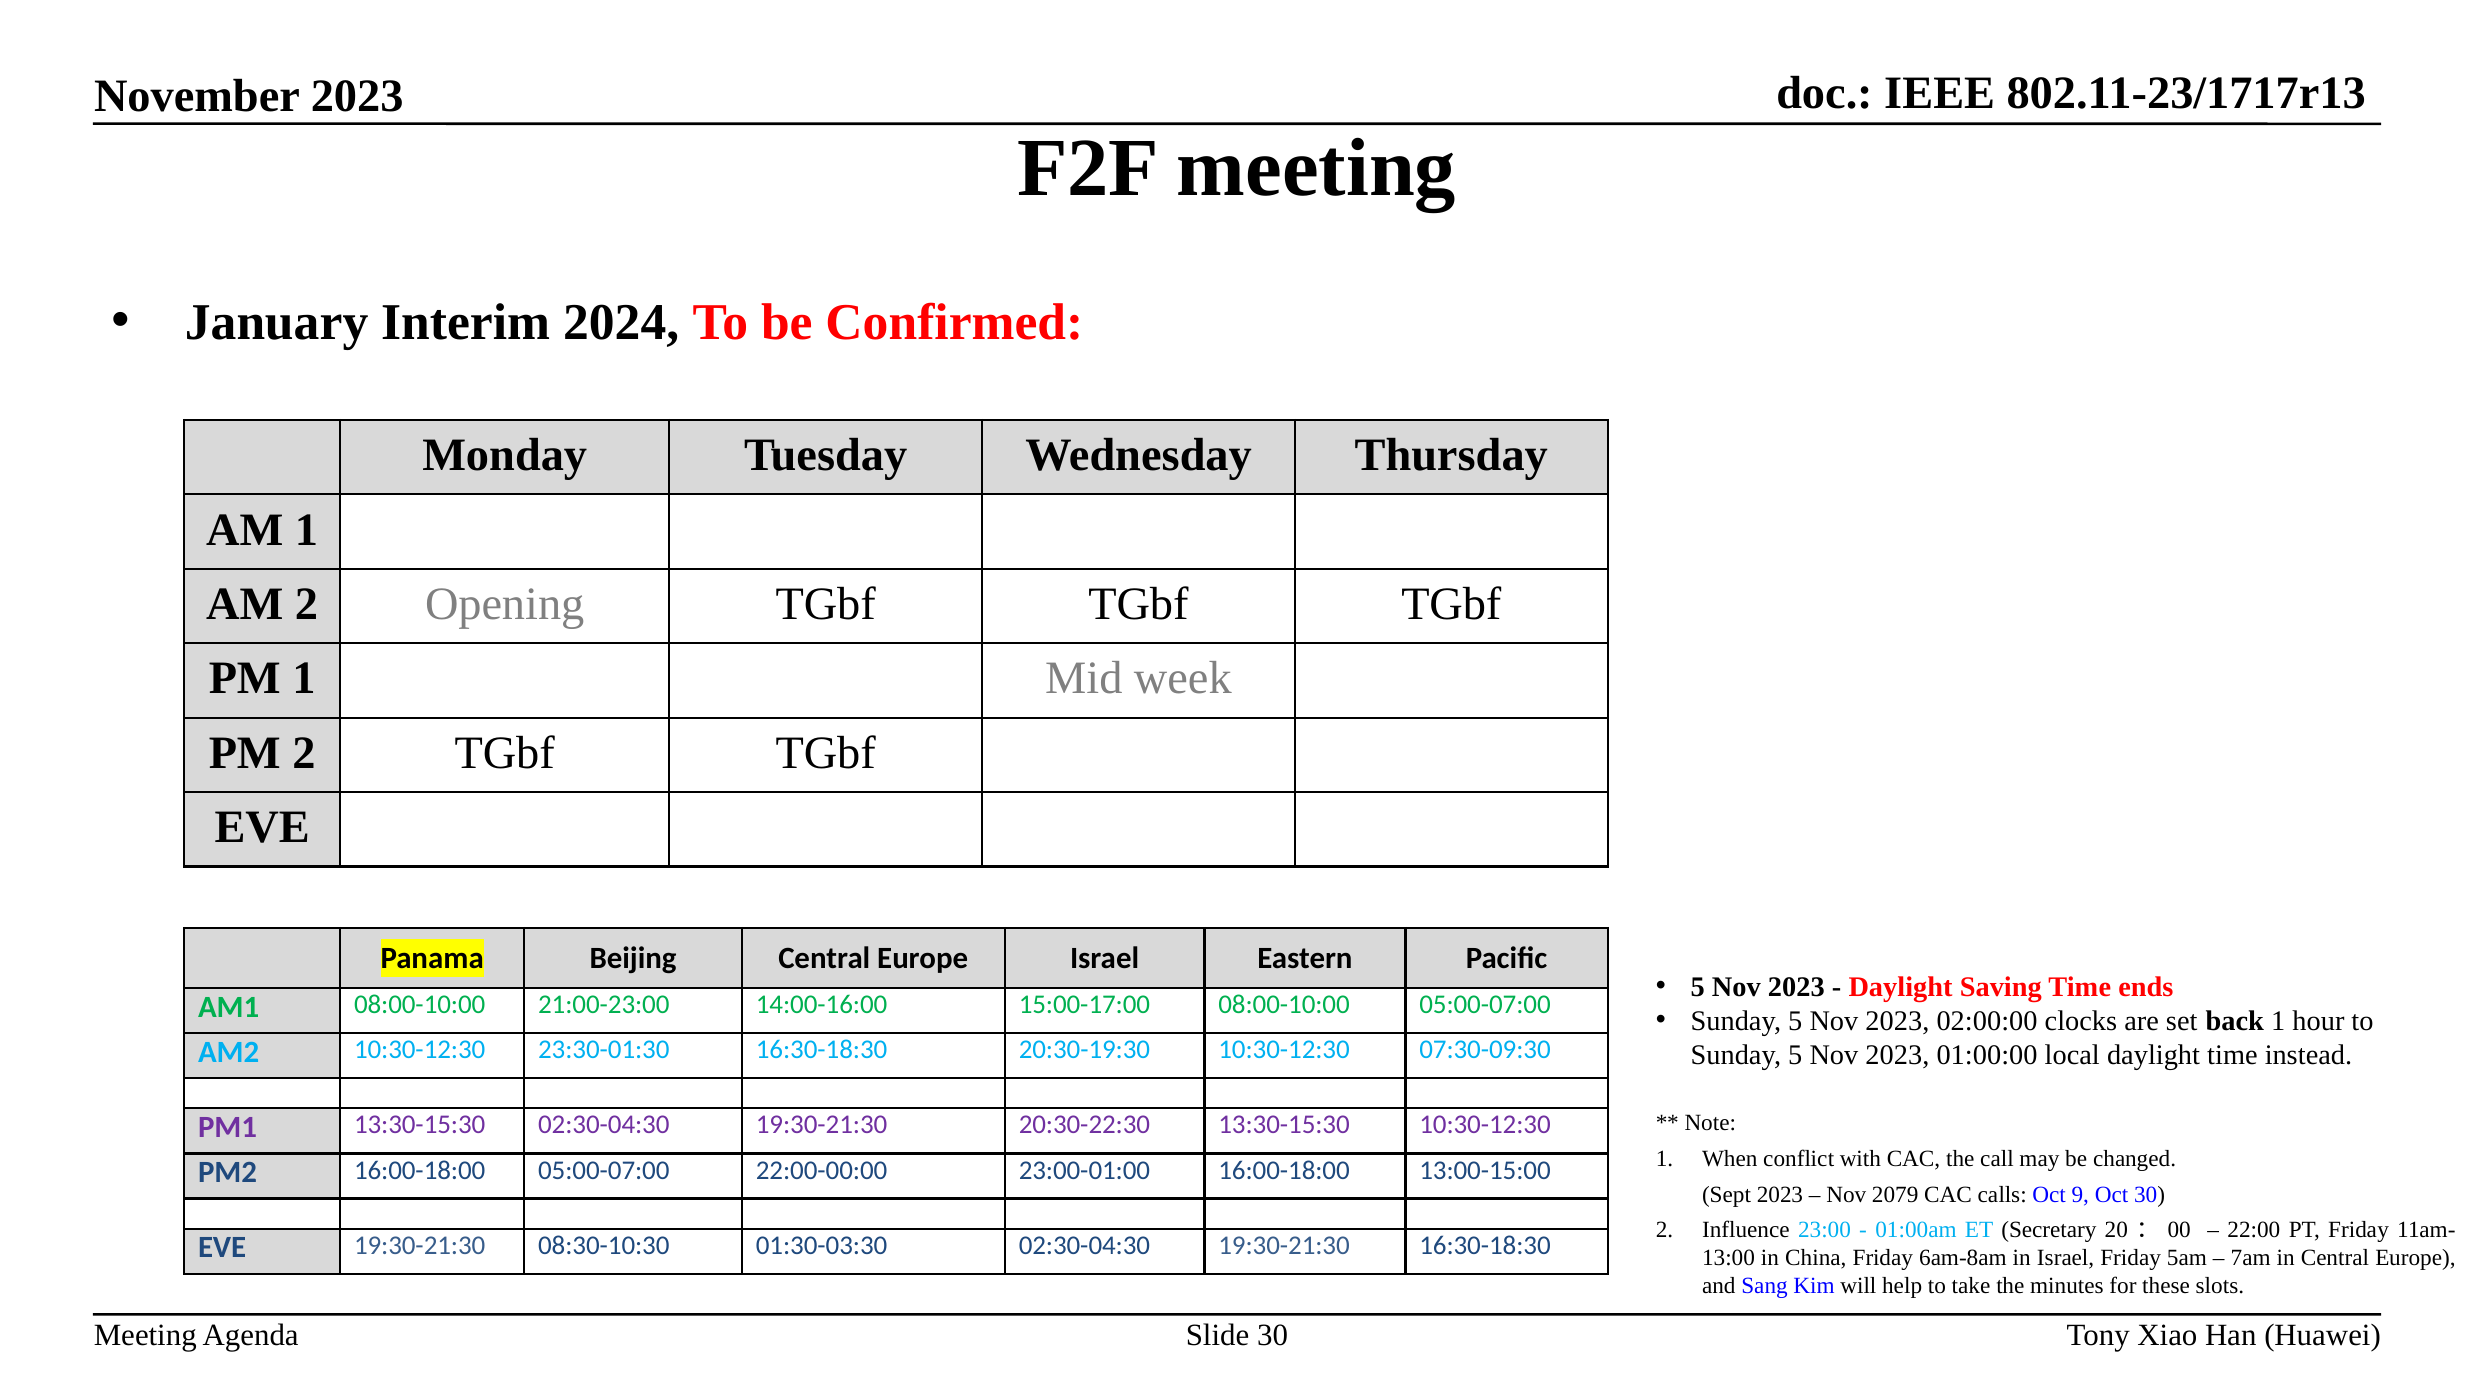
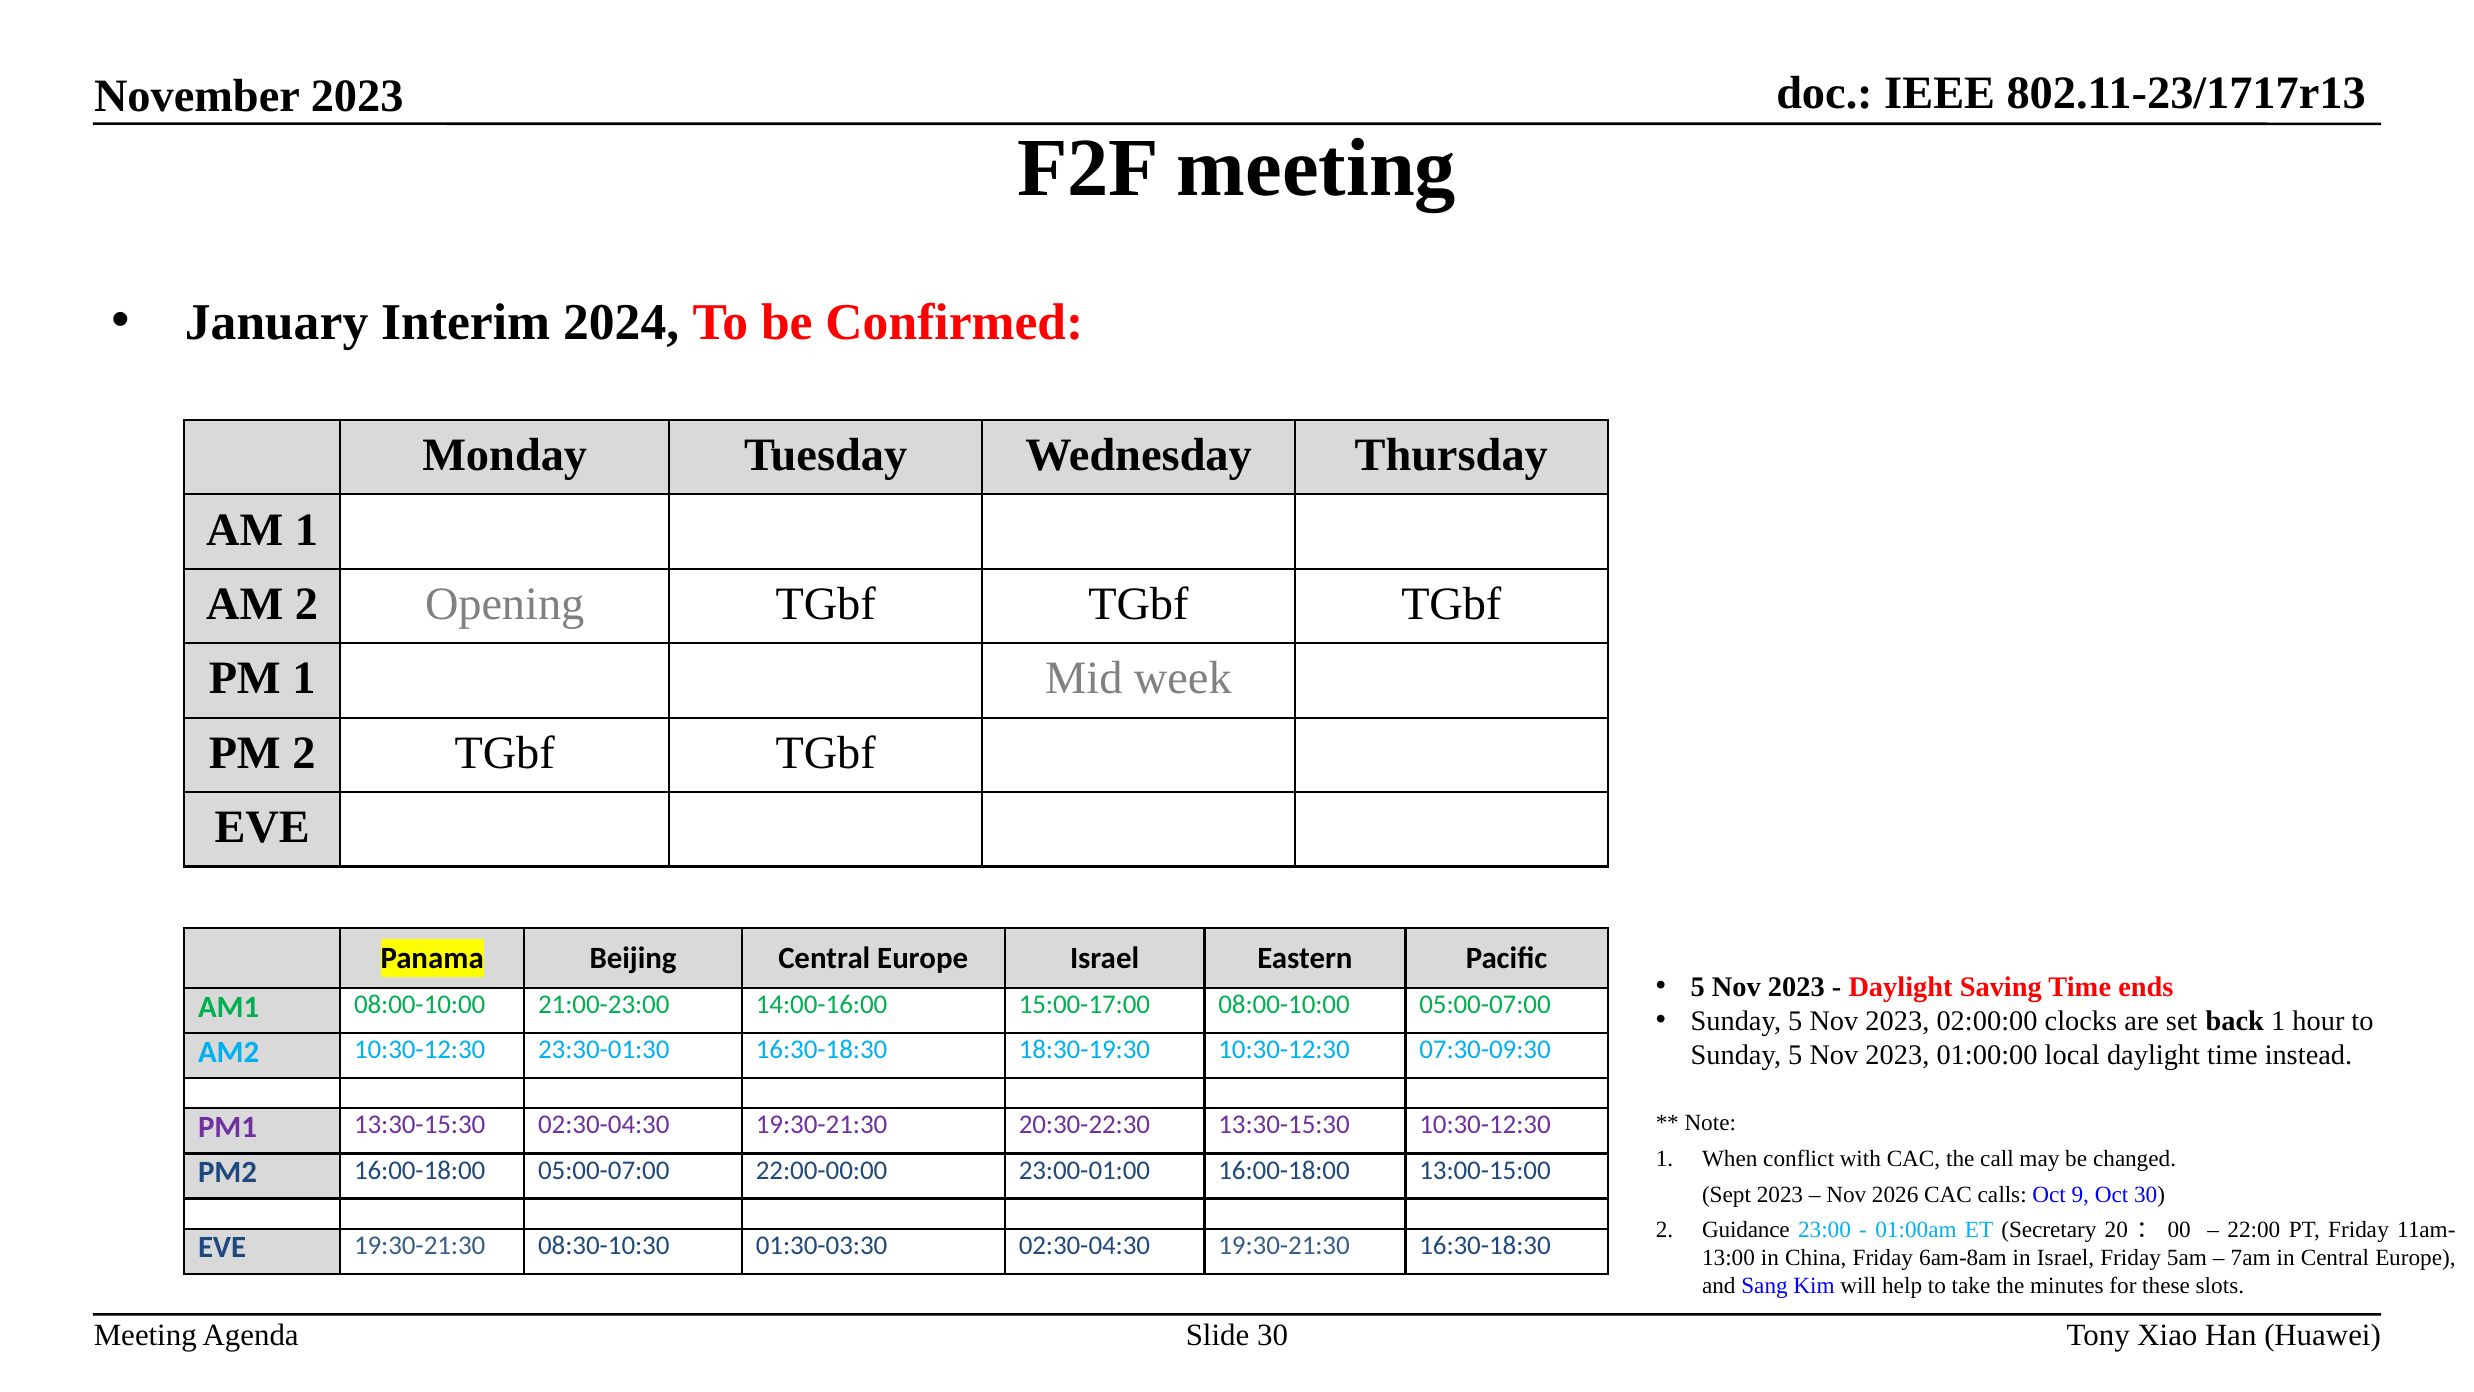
20:30-19:30: 20:30-19:30 -> 18:30-19:30 (1084, 1050)
2079: 2079 -> 2026 (1895, 1194)
Influence: Influence -> Guidance (1746, 1230)
